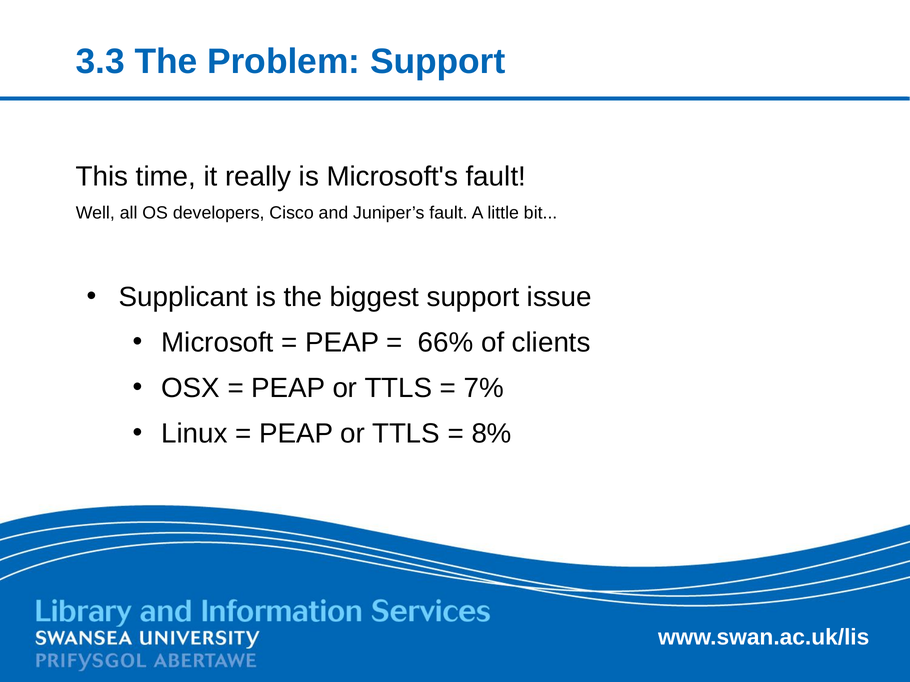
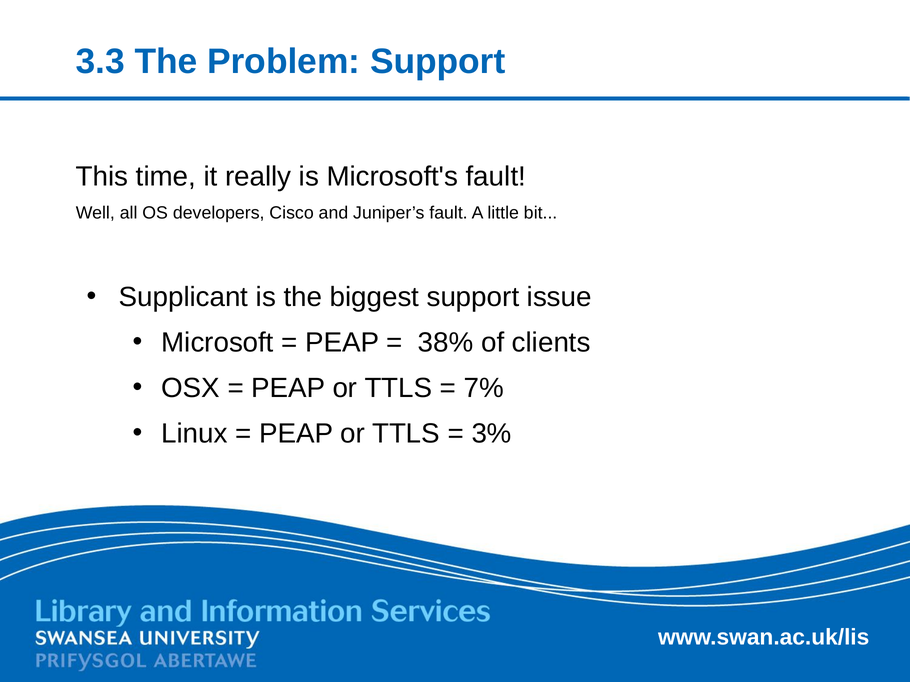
66%: 66% -> 38% (446, 343)
8%: 8% -> 3% (492, 434)
